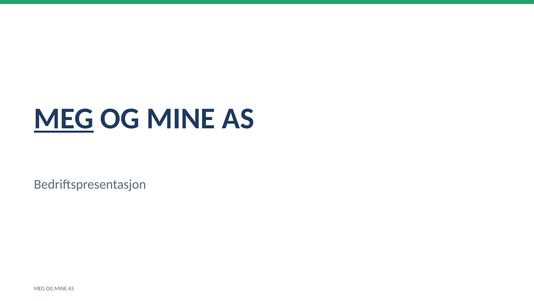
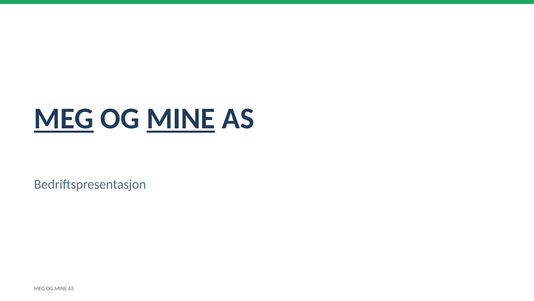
MINE underline: none -> present (181, 118)
